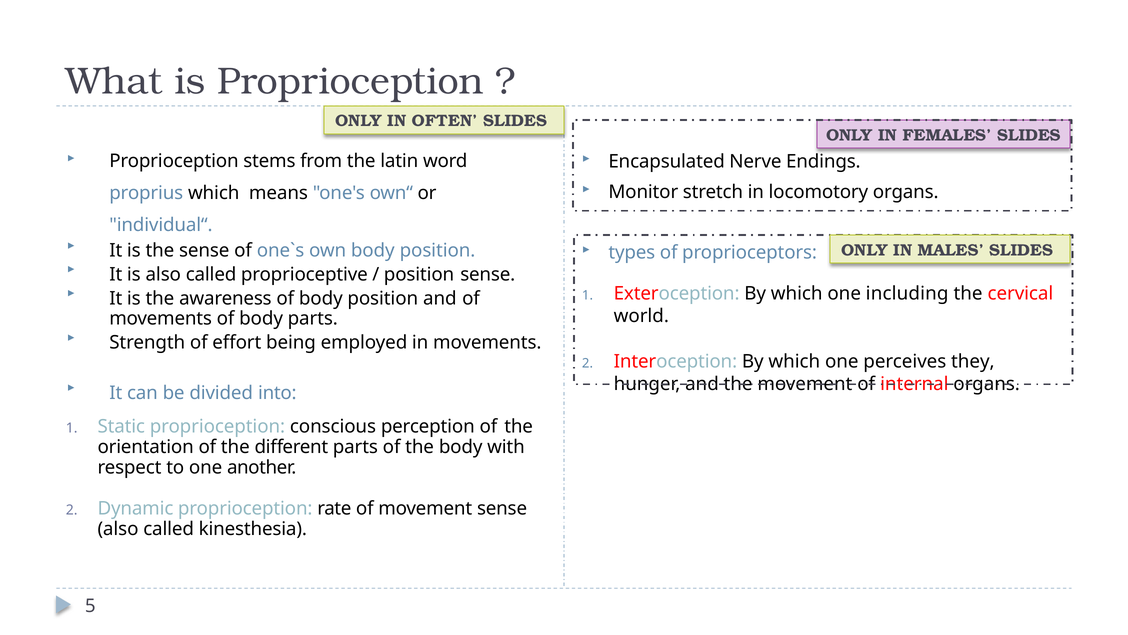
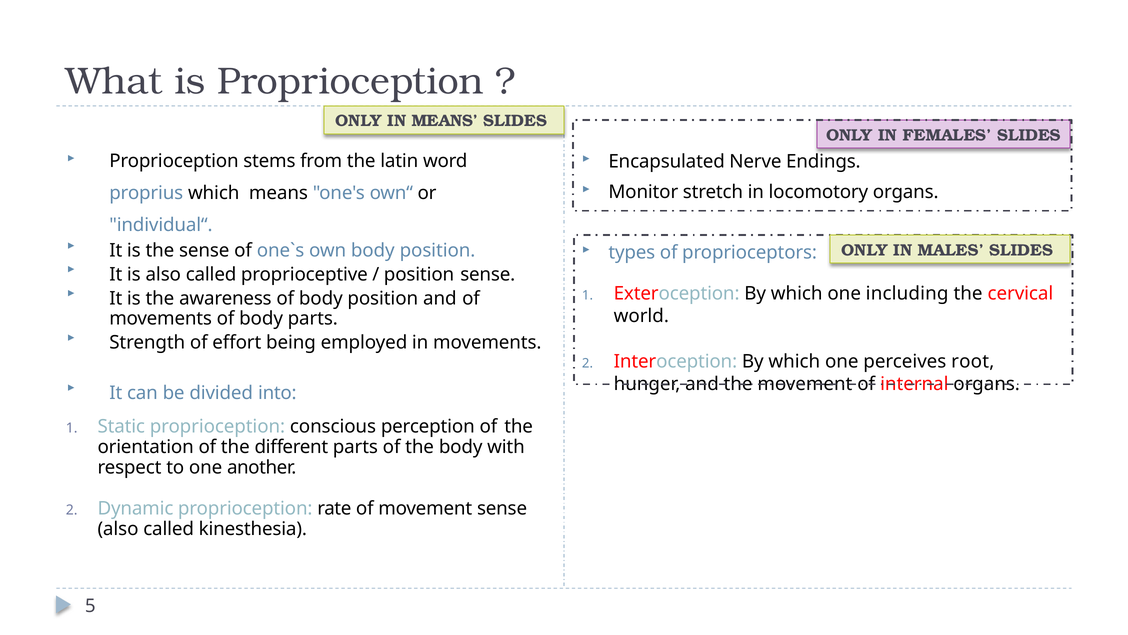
IN OFTEN: OFTEN -> MEANS (445, 121)
they: they -> root (973, 361)
